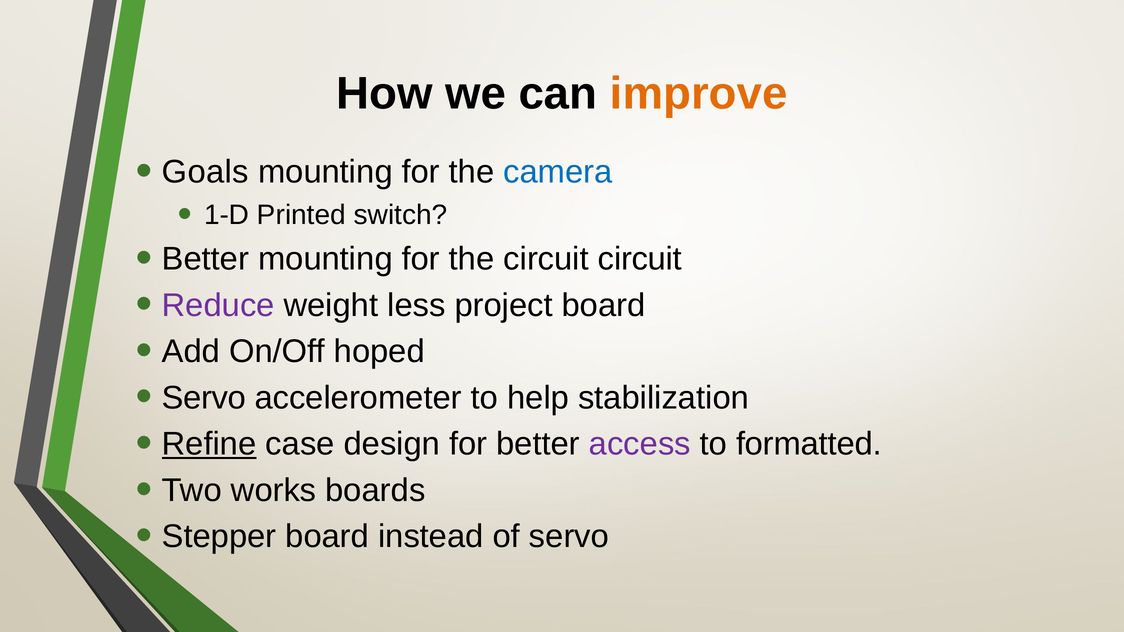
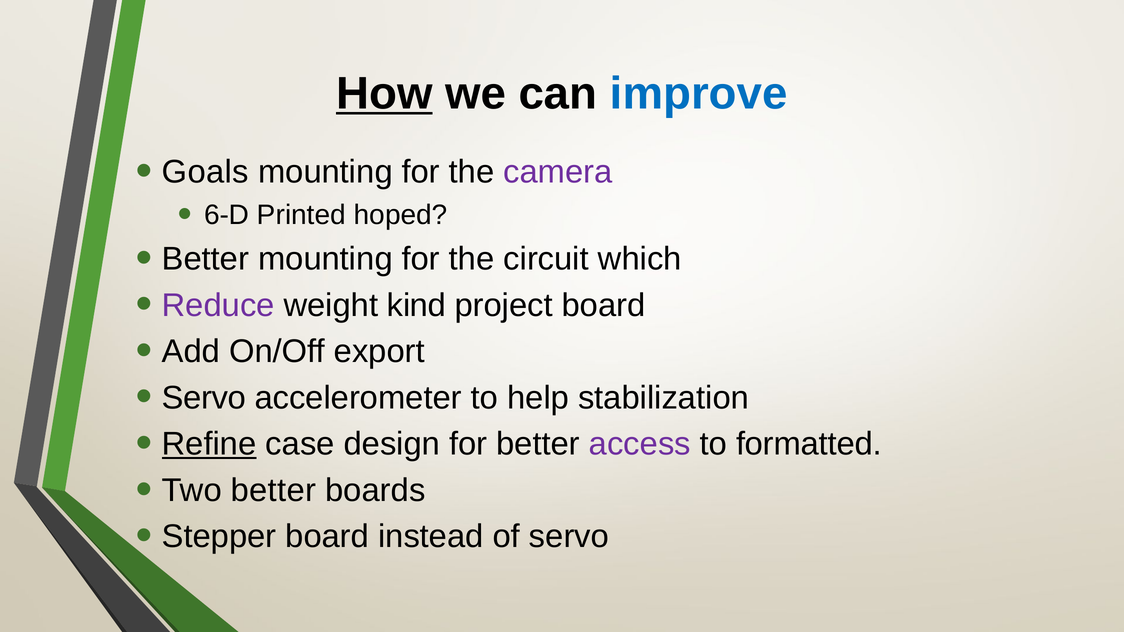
How underline: none -> present (384, 94)
improve colour: orange -> blue (699, 94)
camera colour: blue -> purple (558, 172)
1-D: 1-D -> 6-D (227, 215)
switch: switch -> hoped (401, 215)
circuit circuit: circuit -> which (640, 259)
less: less -> kind (417, 305)
hoped: hoped -> export (379, 352)
Two works: works -> better (273, 491)
